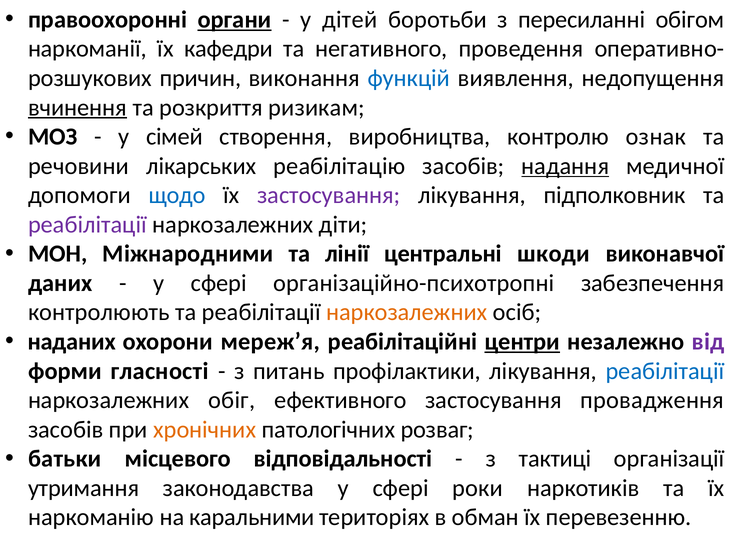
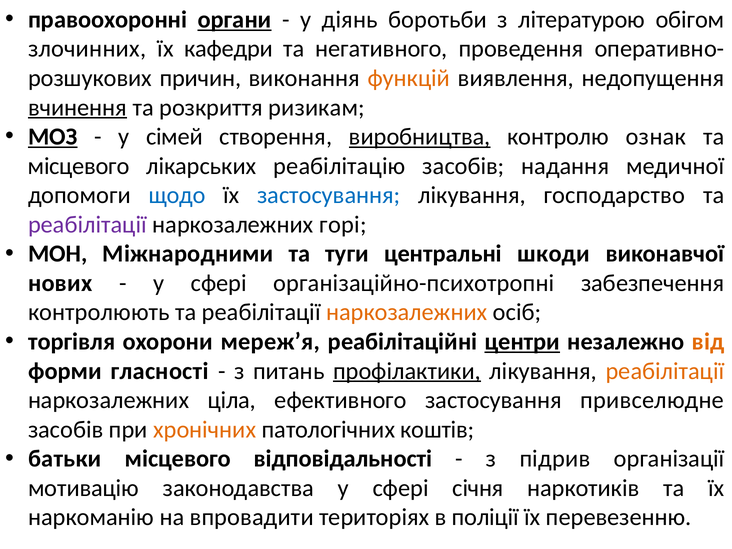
дітей: дітей -> діянь (350, 20)
пересиланні: пересиланні -> літературою (582, 20)
наркоманії: наркоманії -> злочинних (87, 49)
функцій colour: blue -> orange (409, 78)
МОЗ underline: none -> present (53, 137)
виробництва underline: none -> present (420, 137)
речовини: речовини -> місцевого (79, 166)
надання underline: present -> none (565, 166)
застосування colour: purple -> blue (329, 195)
підполковник: підполковник -> господарство (614, 195)
діти: діти -> горі (343, 225)
лінії: лінії -> туги (347, 254)
даних: даних -> нових (60, 283)
наданих: наданих -> торгівля (72, 342)
від colour: purple -> orange (708, 342)
профілактики underline: none -> present (407, 371)
реабілітації colour: blue -> orange (665, 371)
обіг: обіг -> ціла (232, 400)
провадження: провадження -> привселюдне (652, 400)
розваг: розваг -> коштів (437, 430)
тактиці: тактиці -> підрив (555, 459)
утримання: утримання -> мотивацію (84, 488)
роки: роки -> січня (478, 488)
каральними: каральними -> впровадити (252, 517)
обман: обман -> поліції (485, 517)
